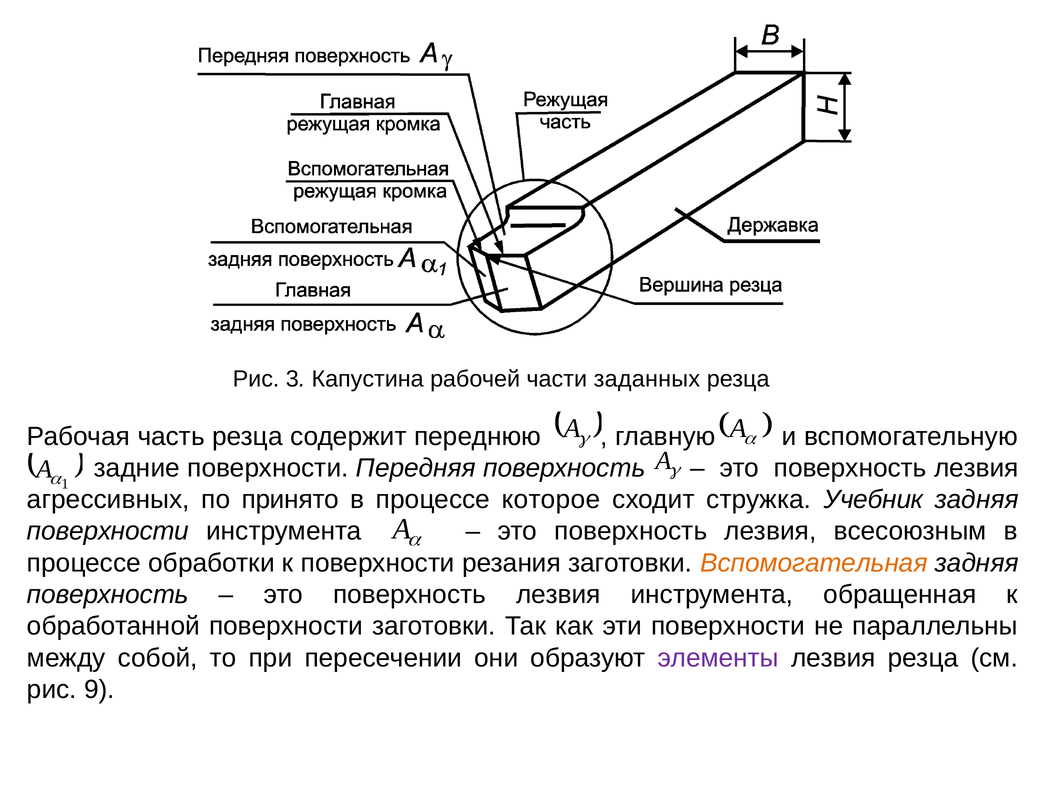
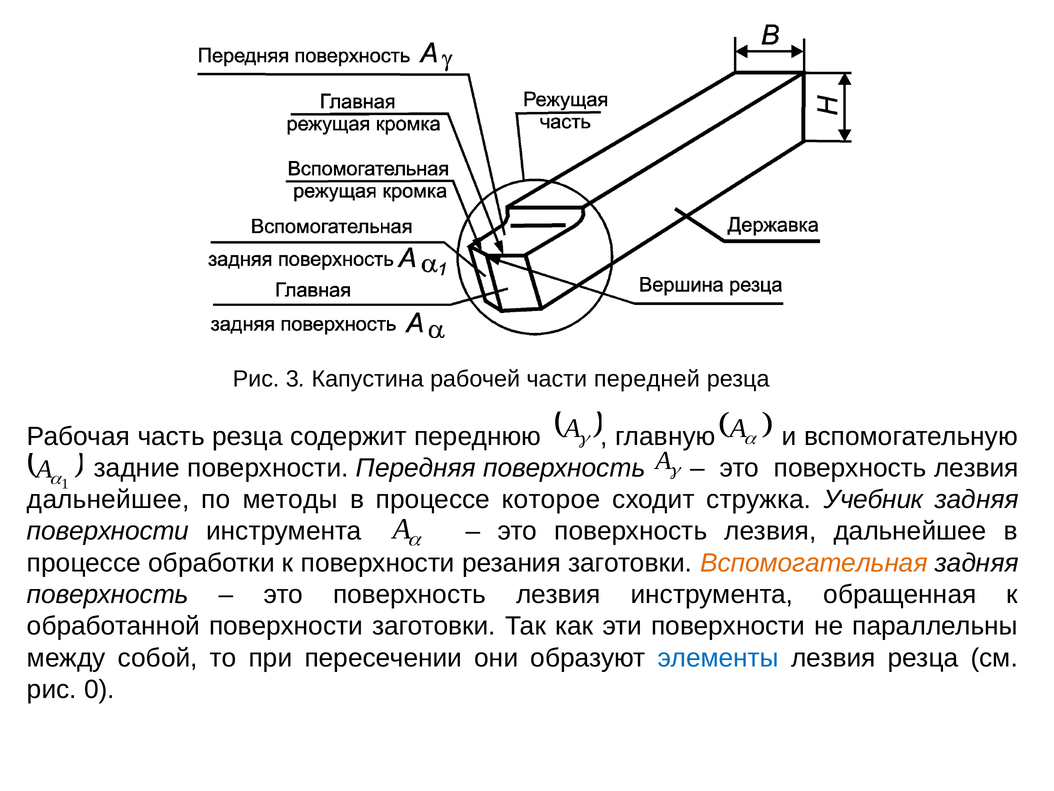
заданных: заданных -> передней (647, 379)
агрессивных: агрессивных -> дальнейшее (108, 499)
принято: принято -> методы (290, 499)
всесоюзным: всесоюзным -> дальнейшее (910, 531)
элементы colour: purple -> blue (718, 657)
9: 9 -> 0 (99, 689)
